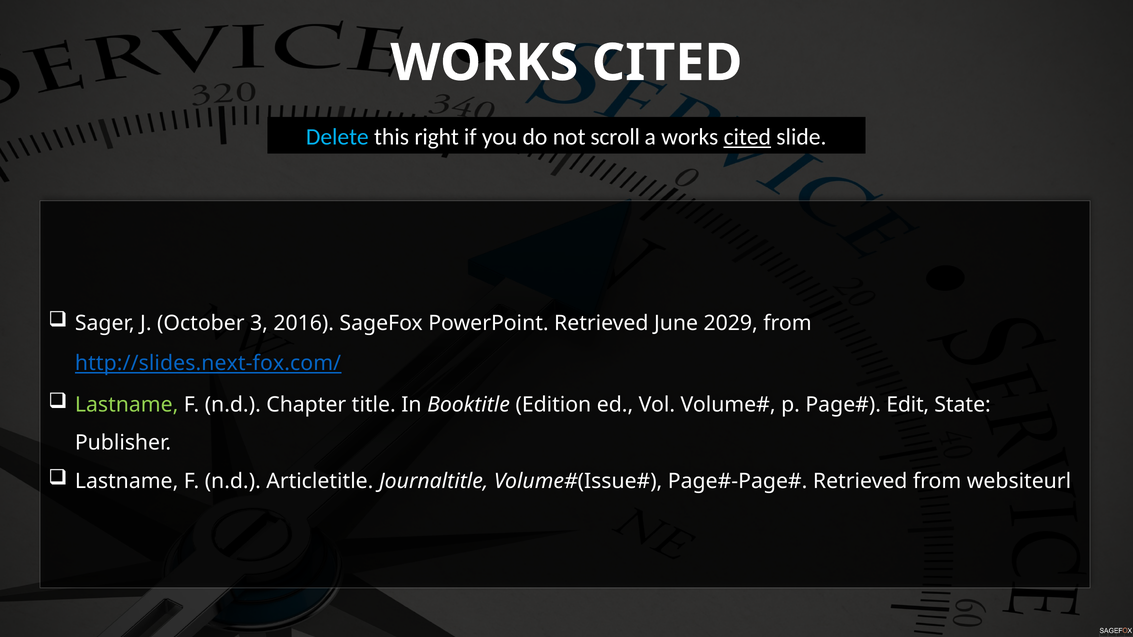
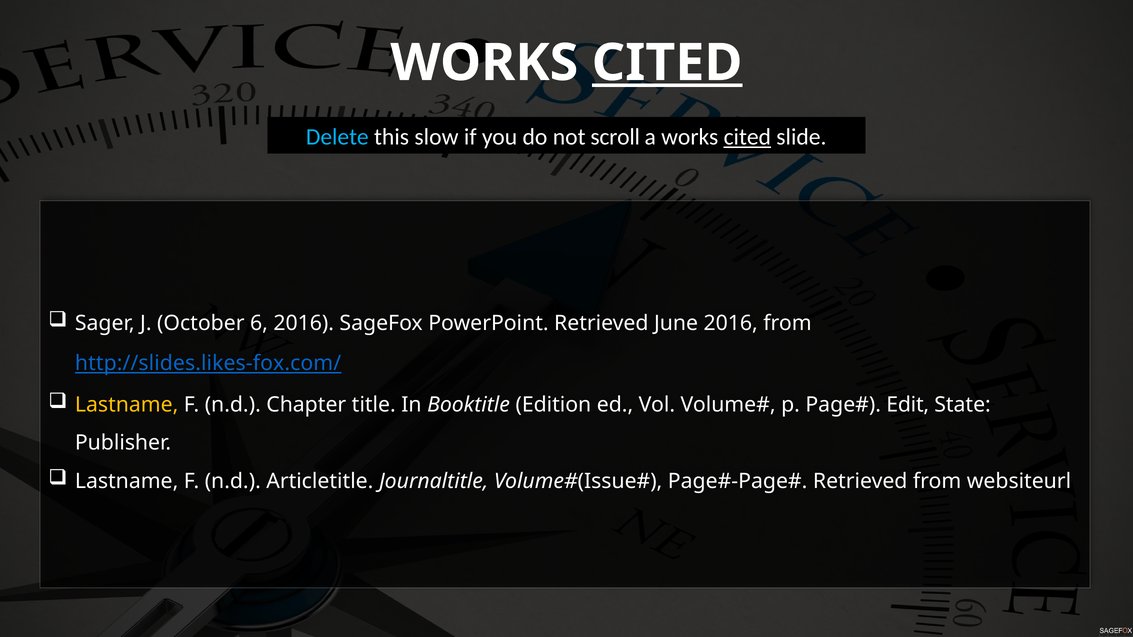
CITED underline: none -> present (667, 63)
right: right -> slow (436, 137)
3: 3 -> 6 (259, 323)
June 2029: 2029 -> 2016 (731, 323)
http://slides.next-fox.com/: http://slides.next-fox.com/ -> http://slides.likes-fox.com/ (208, 363)
Lastname colour: light green -> yellow (127, 405)
